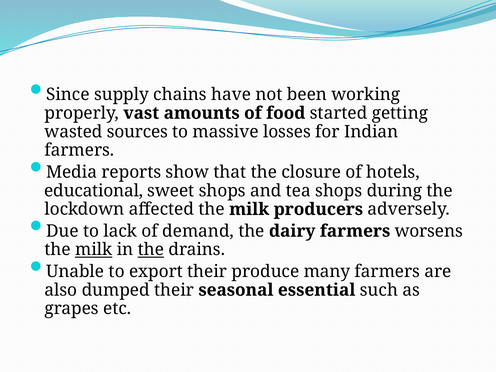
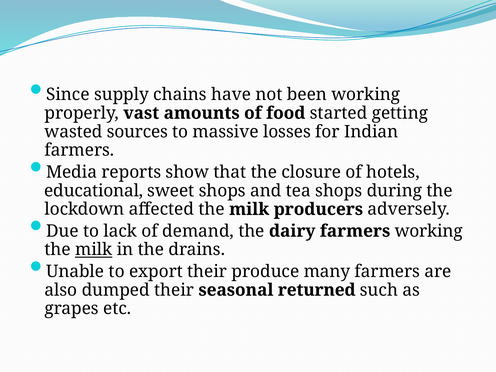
farmers worsens: worsens -> working (429, 231)
the underline: present -> none (151, 250)
essential: essential -> returned (317, 290)
